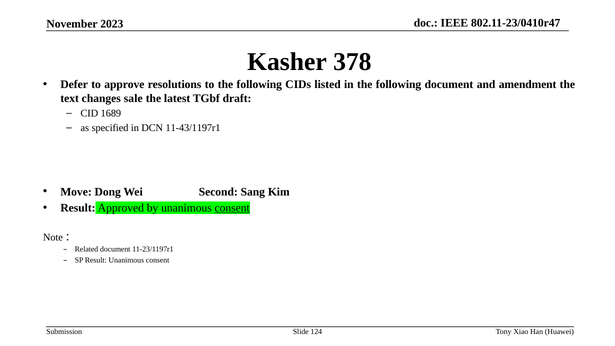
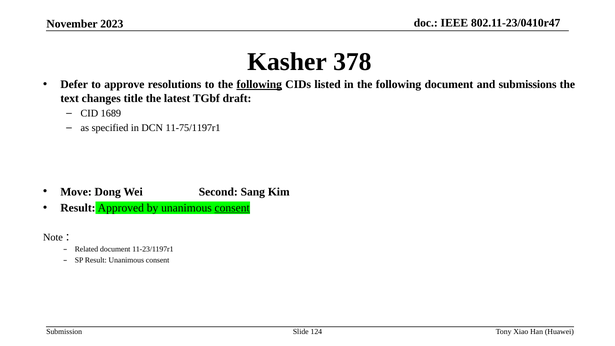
following underline: none -> present (259, 85)
amendment: amendment -> submissions (528, 85)
sale: sale -> title (133, 98)
11-43/1197r1: 11-43/1197r1 -> 11-75/1197r1 (193, 128)
